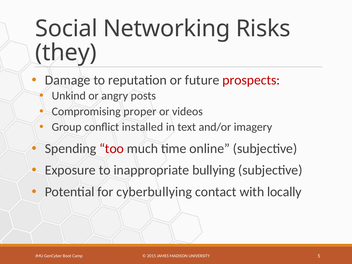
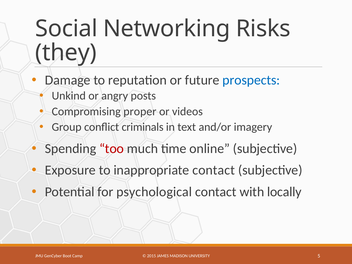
prospects colour: red -> blue (251, 80)
installed: installed -> criminals (143, 127)
inappropriate bullying: bullying -> contact (214, 170)
cyberbullying: cyberbullying -> psychological (154, 192)
